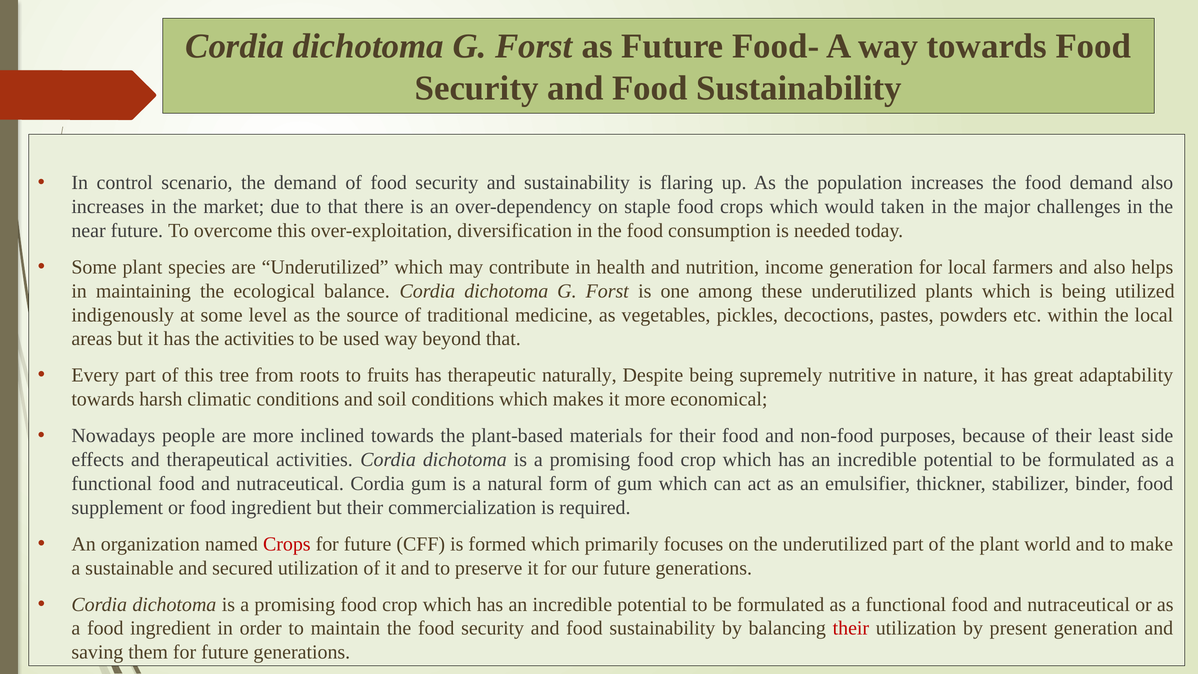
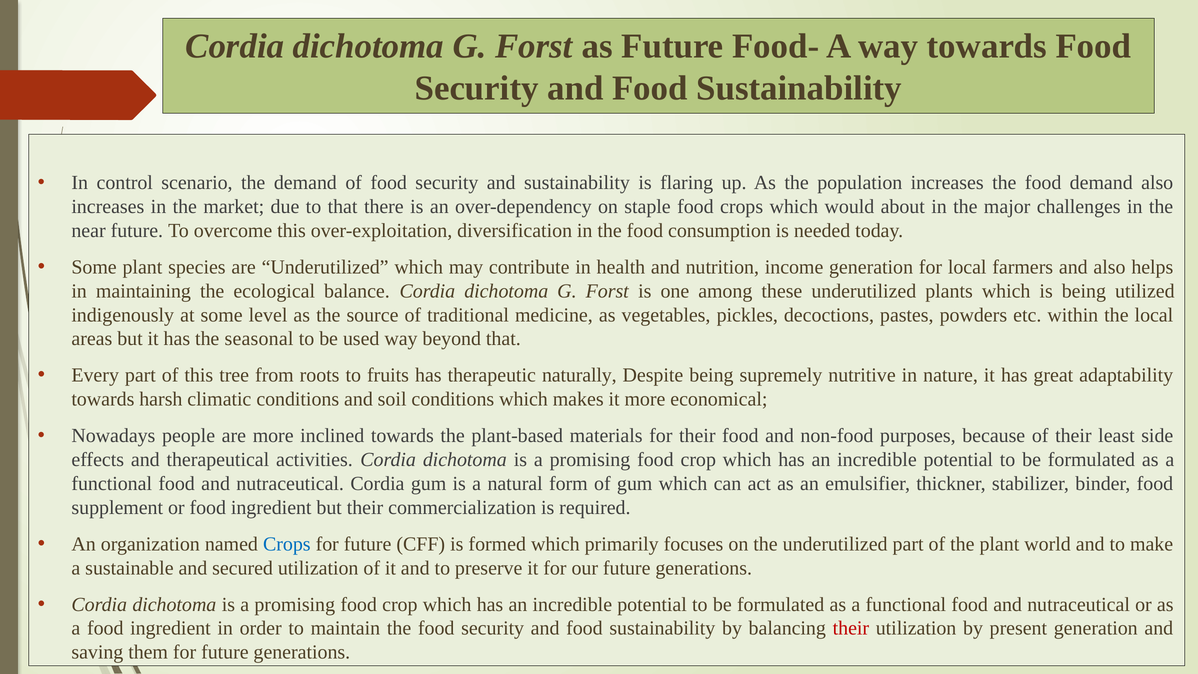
taken: taken -> about (903, 207)
the activities: activities -> seasonal (259, 339)
Crops colour: red -> blue (287, 544)
